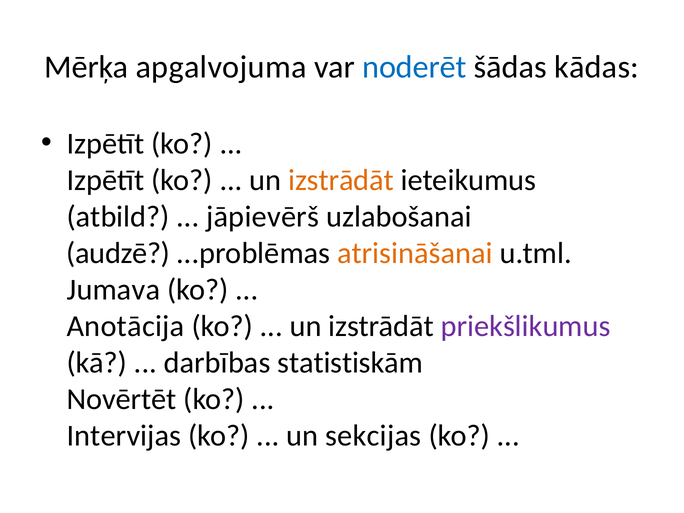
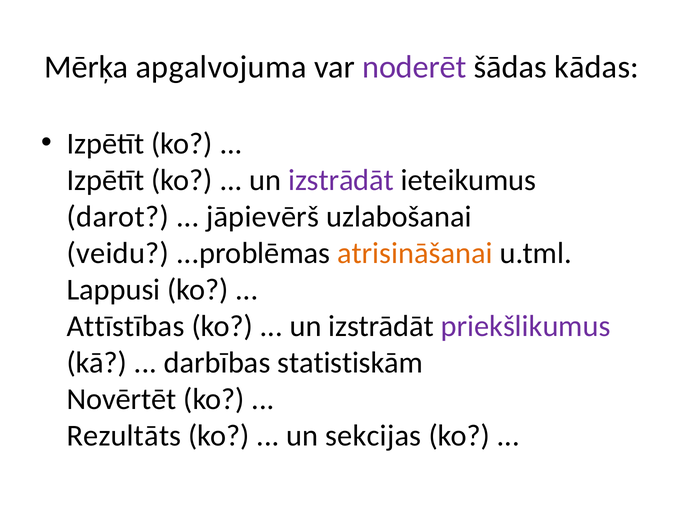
noderēt colour: blue -> purple (414, 67)
izstrādāt colour: orange -> purple (341, 180)
atbild: atbild -> darot (118, 217)
audzē: audzē -> veidu (118, 253)
Jumava: Jumava -> Lappusi (114, 290)
Anotācija: Anotācija -> Attīstības (126, 326)
Intervijas: Intervijas -> Rezultāts (124, 436)
